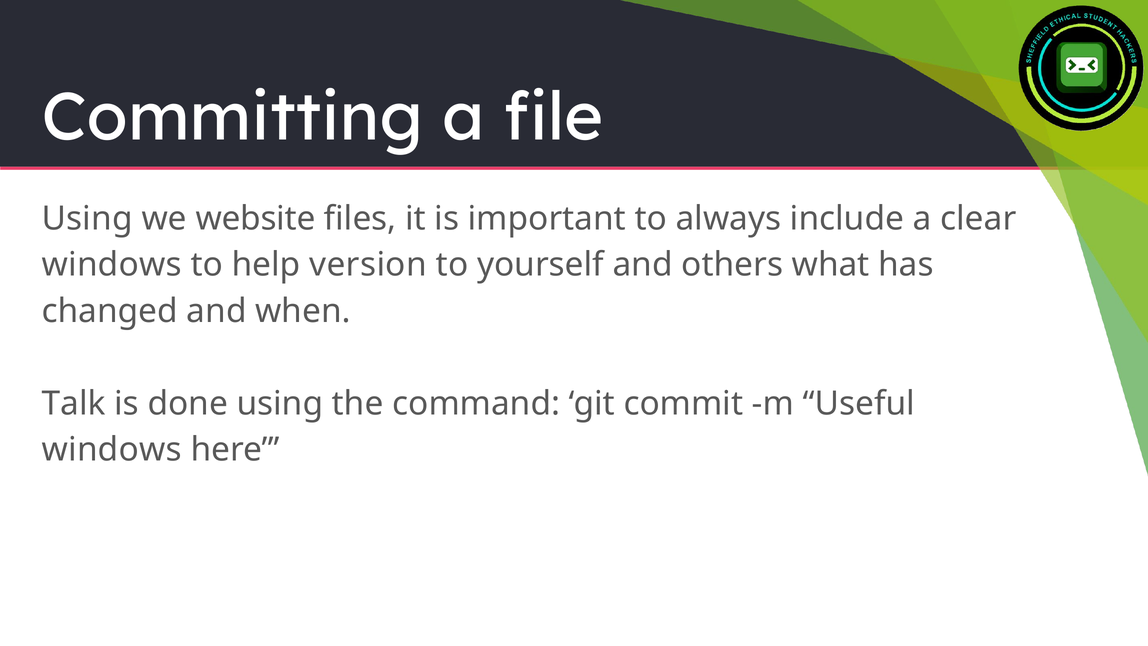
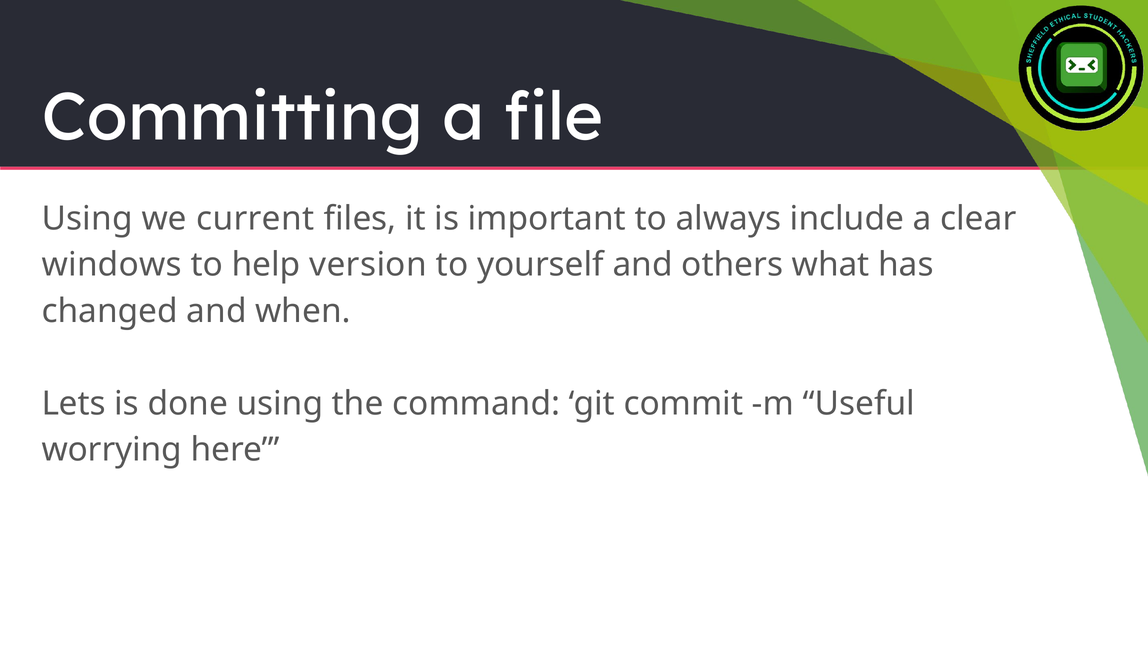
website: website -> current (255, 219)
Talk: Talk -> Lets (74, 403)
windows: windows -> worrying (112, 450)
